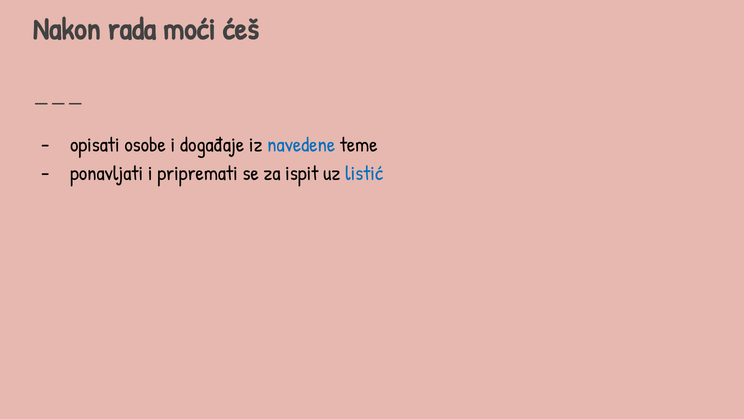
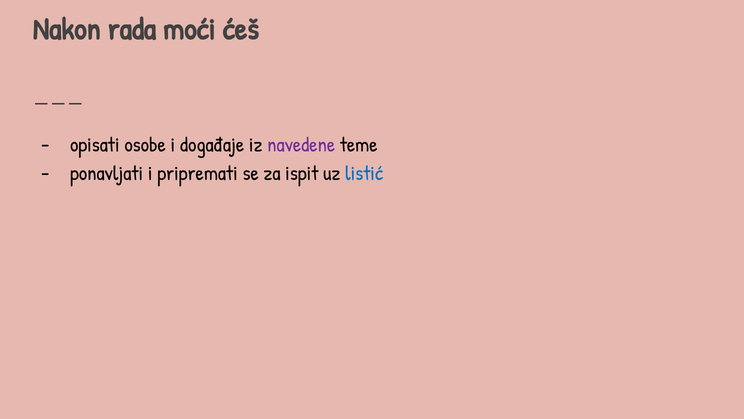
navedene colour: blue -> purple (301, 145)
